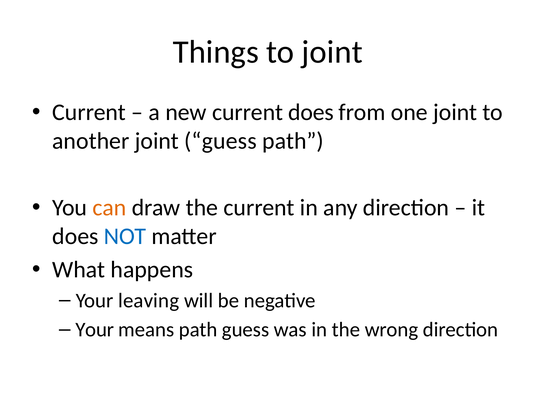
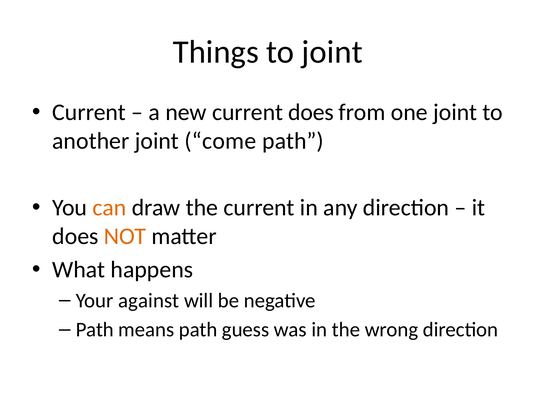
joint guess: guess -> come (220, 141)
NOT colour: blue -> orange (125, 236)
leaving: leaving -> against (149, 300)
Your: Your -> Path (95, 330)
